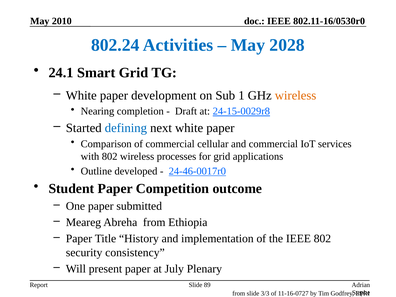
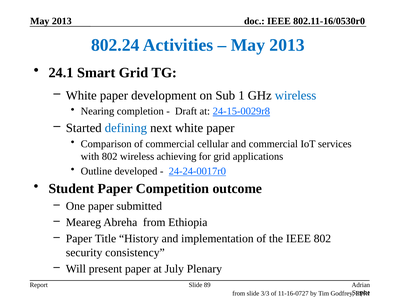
2010: 2010 -> 2013 (62, 21)
2028: 2028 -> 2013 (287, 45)
wireless colour: orange -> blue (296, 95)
processes: processes -> achieving (177, 156)
24-46-0017r0: 24-46-0017r0 -> 24-24-0017r0 (197, 171)
